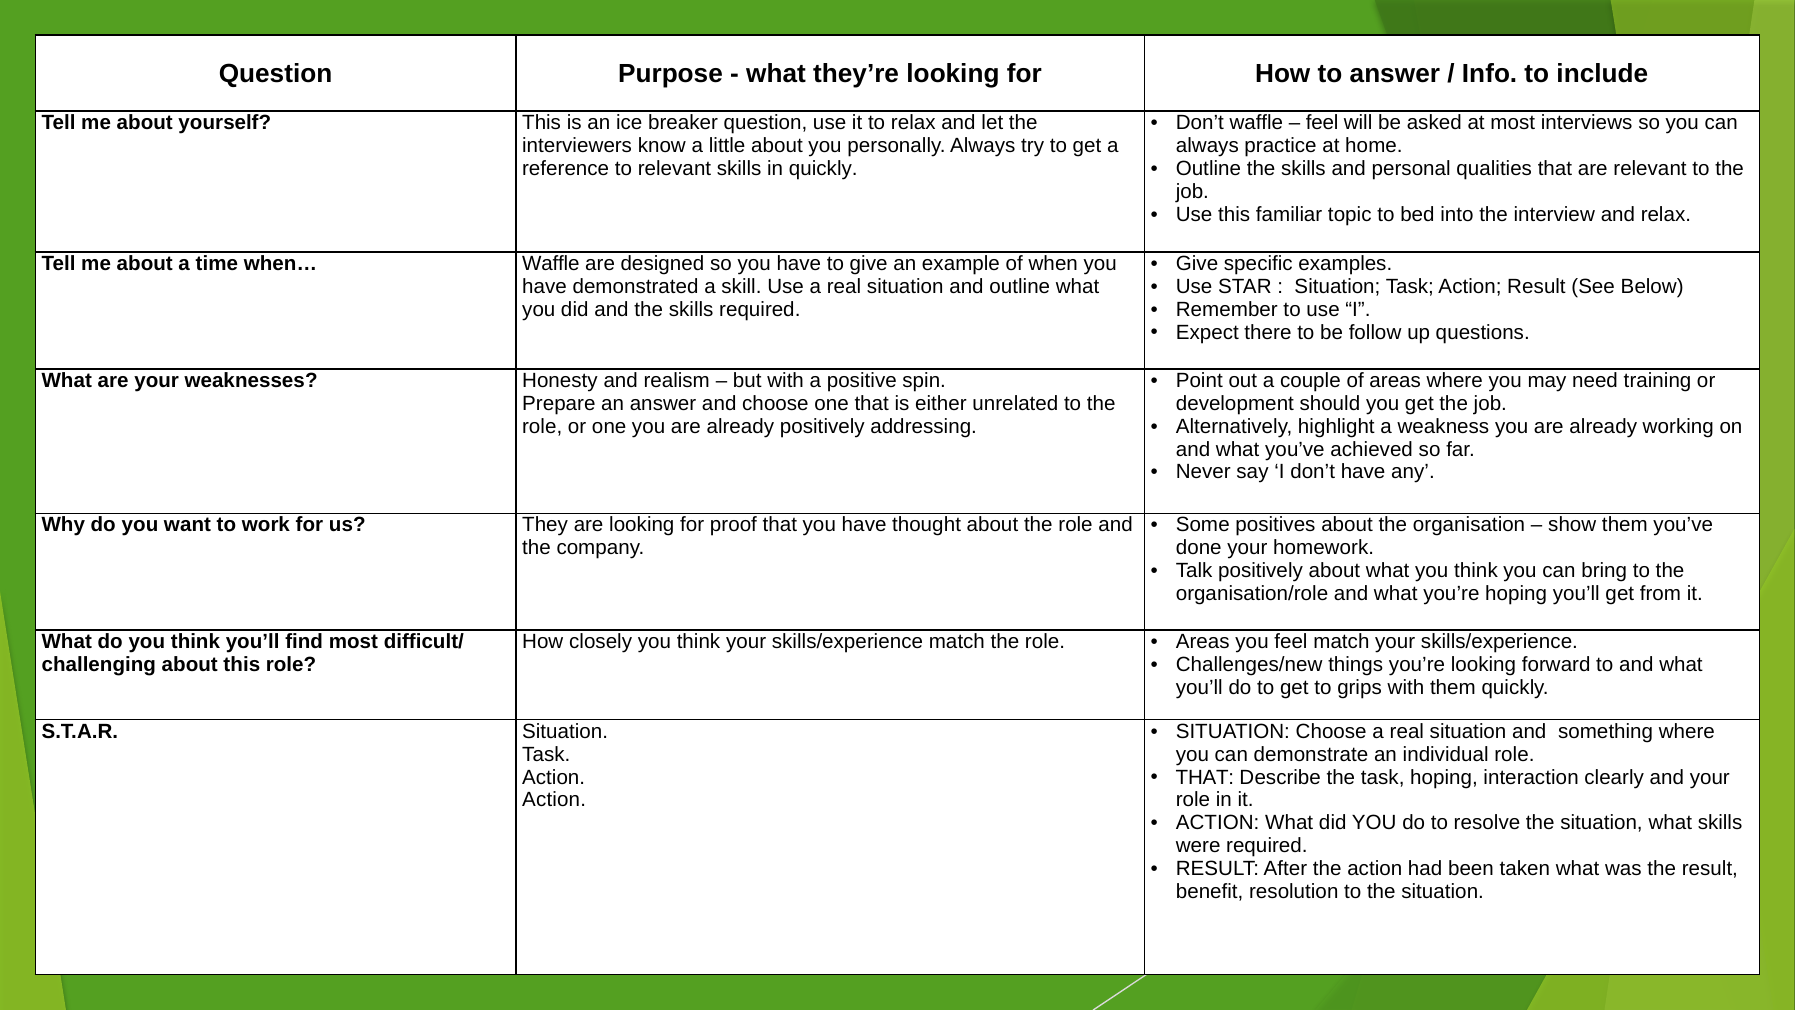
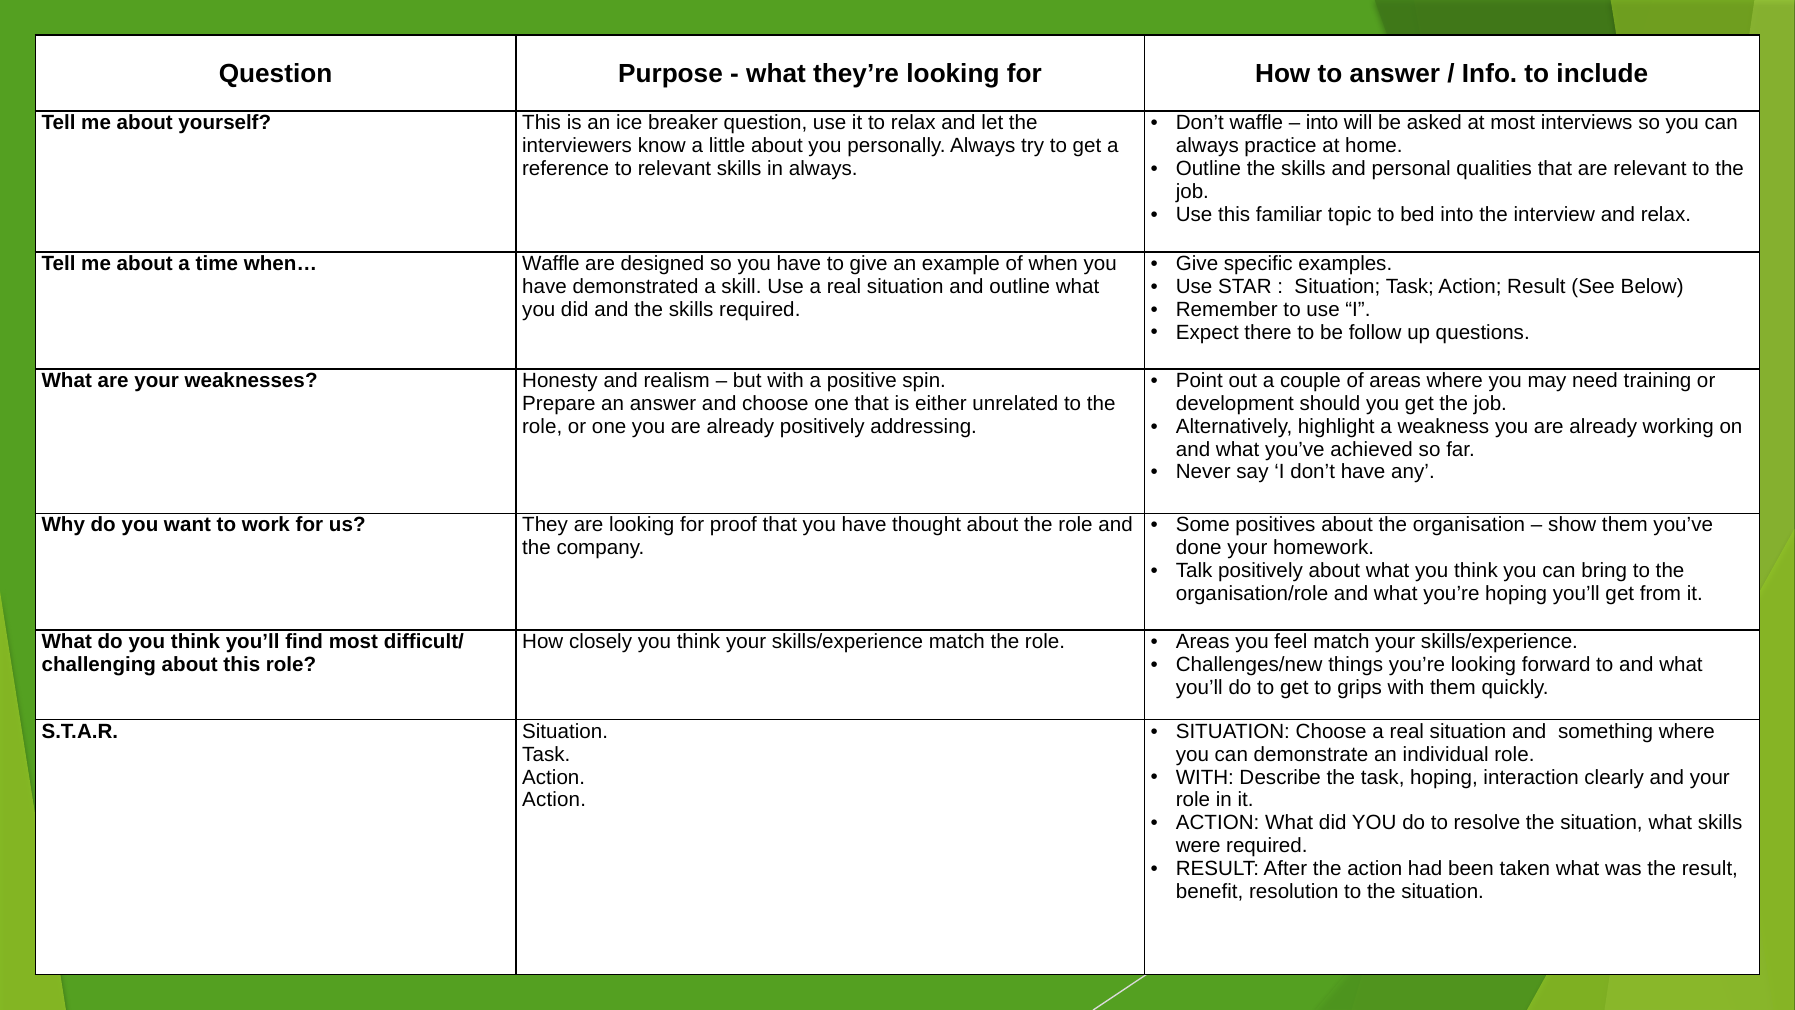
feel: feel -> into (1322, 123)
in quickly: quickly -> always (823, 169)
THAT: THAT -> WITH (1205, 777)
